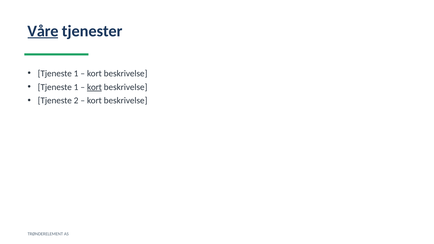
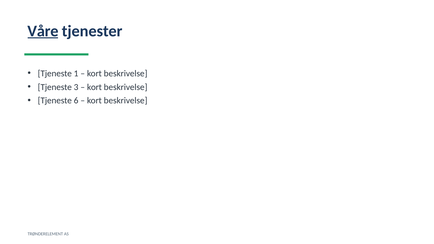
1: 1 -> 3 (76, 87)
kort underline: present -> none (94, 87)
2: 2 -> 6 (76, 101)
